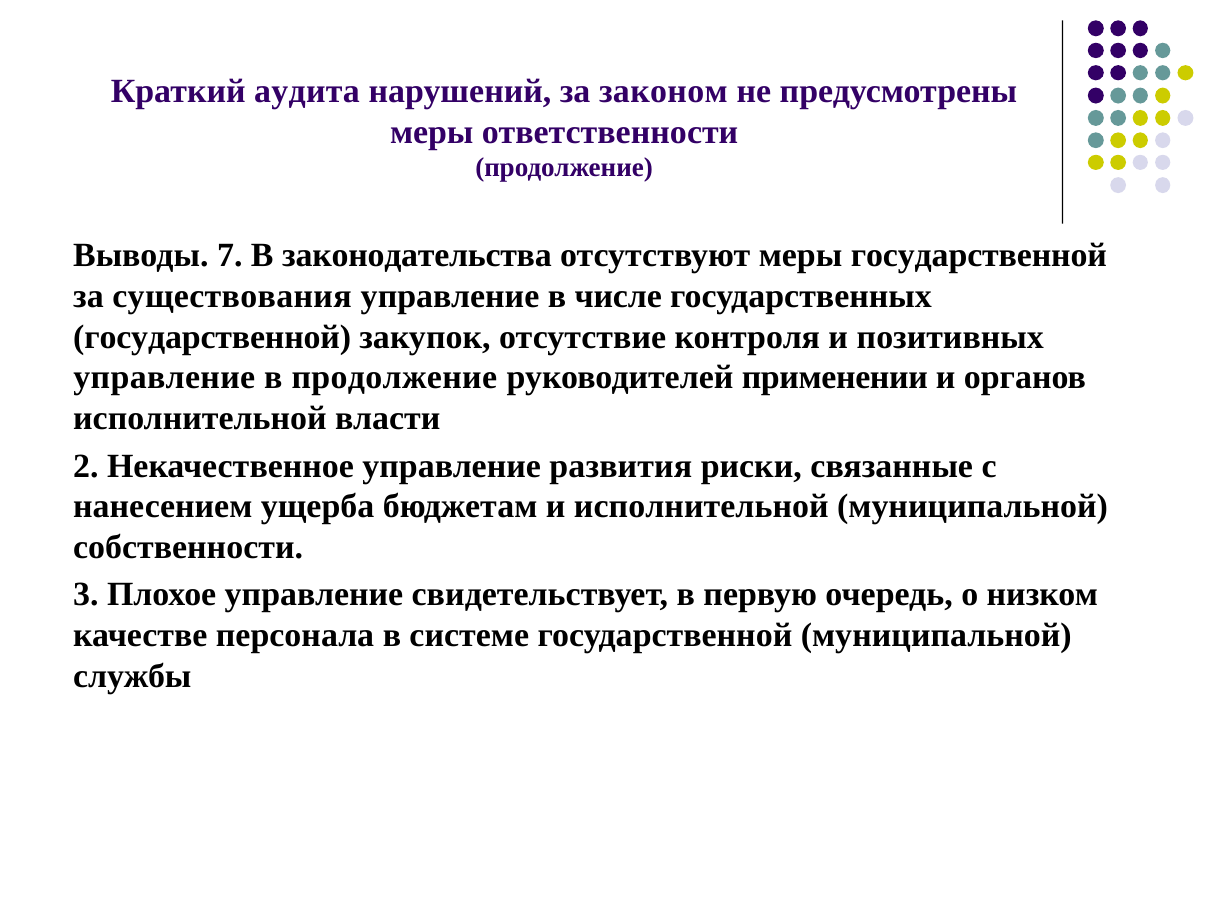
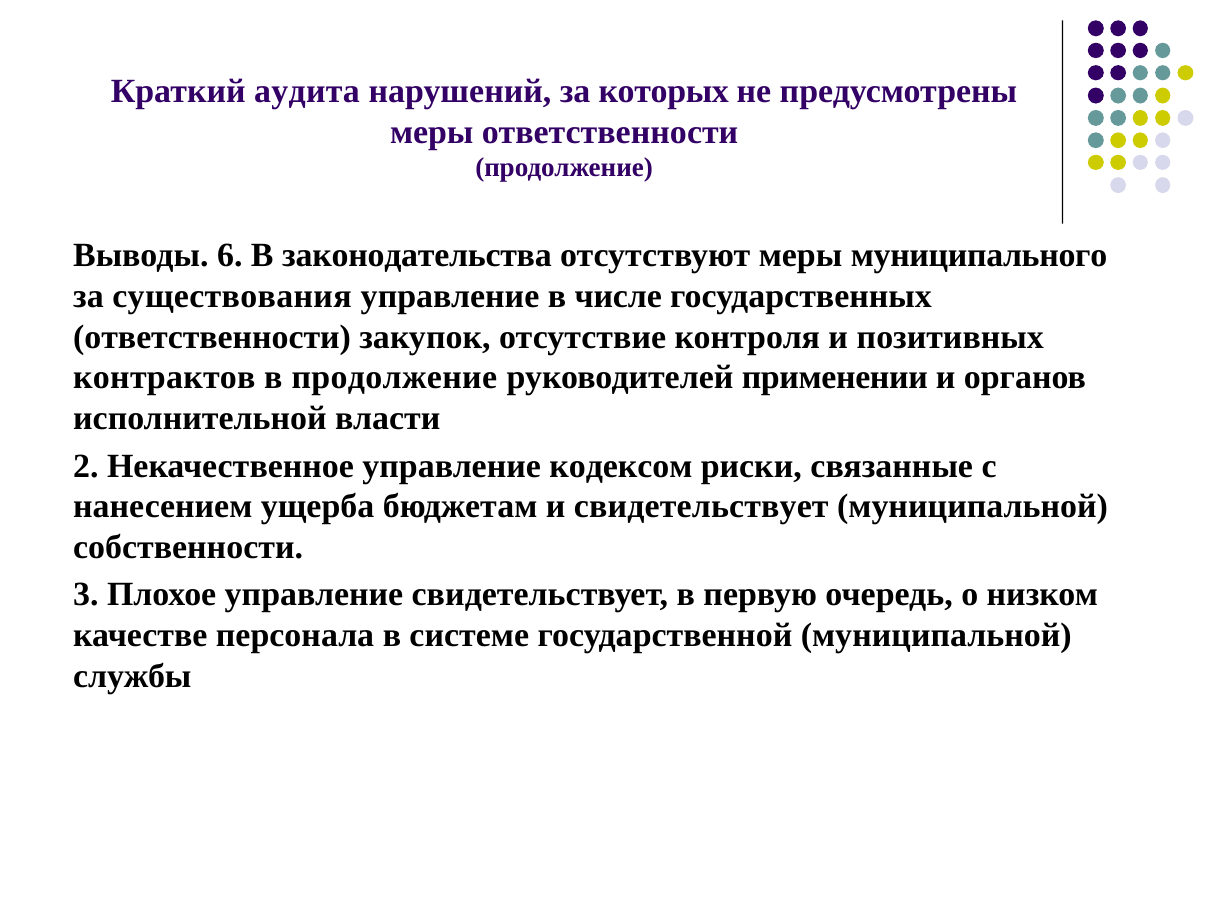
законом: законом -> которых (664, 91)
7: 7 -> 6 (230, 256)
меры государственной: государственной -> муниципального (979, 256)
государственной: государственной -> ответственности (212, 337)
управление: управление -> контрактов (164, 378)
развития: развития -> кодексом (621, 466)
и исполнительной: исполнительной -> свидетельствует (701, 507)
